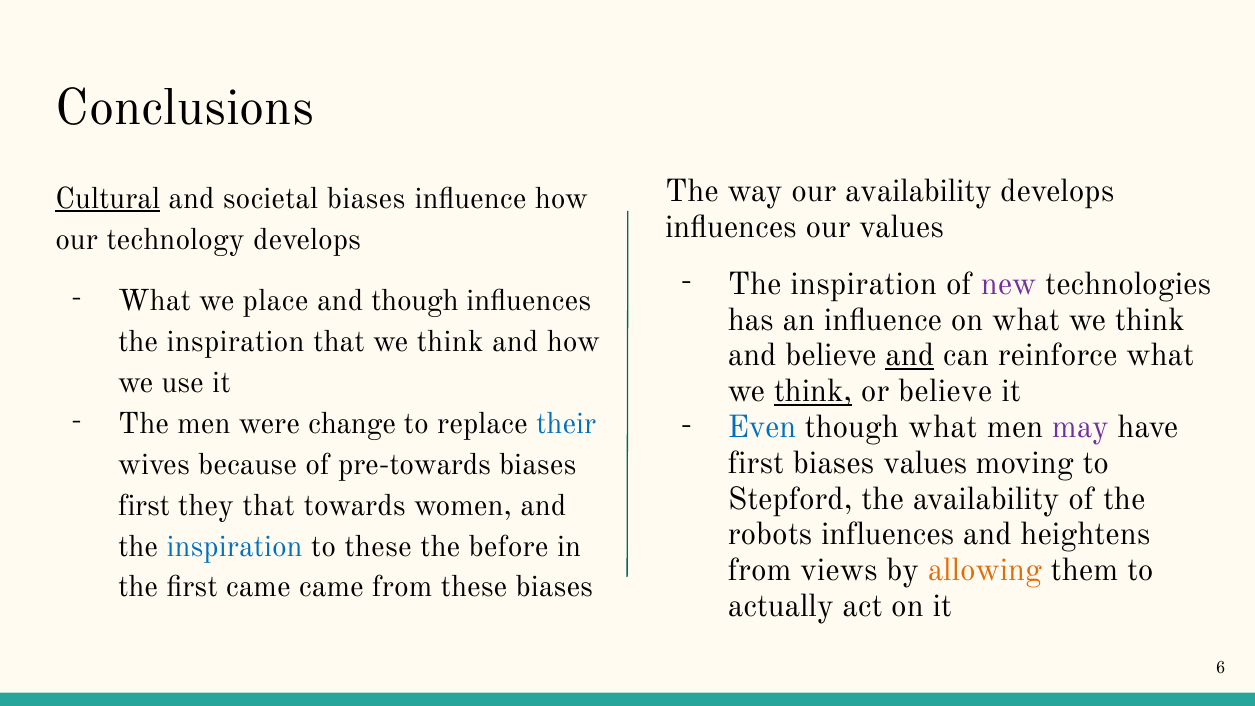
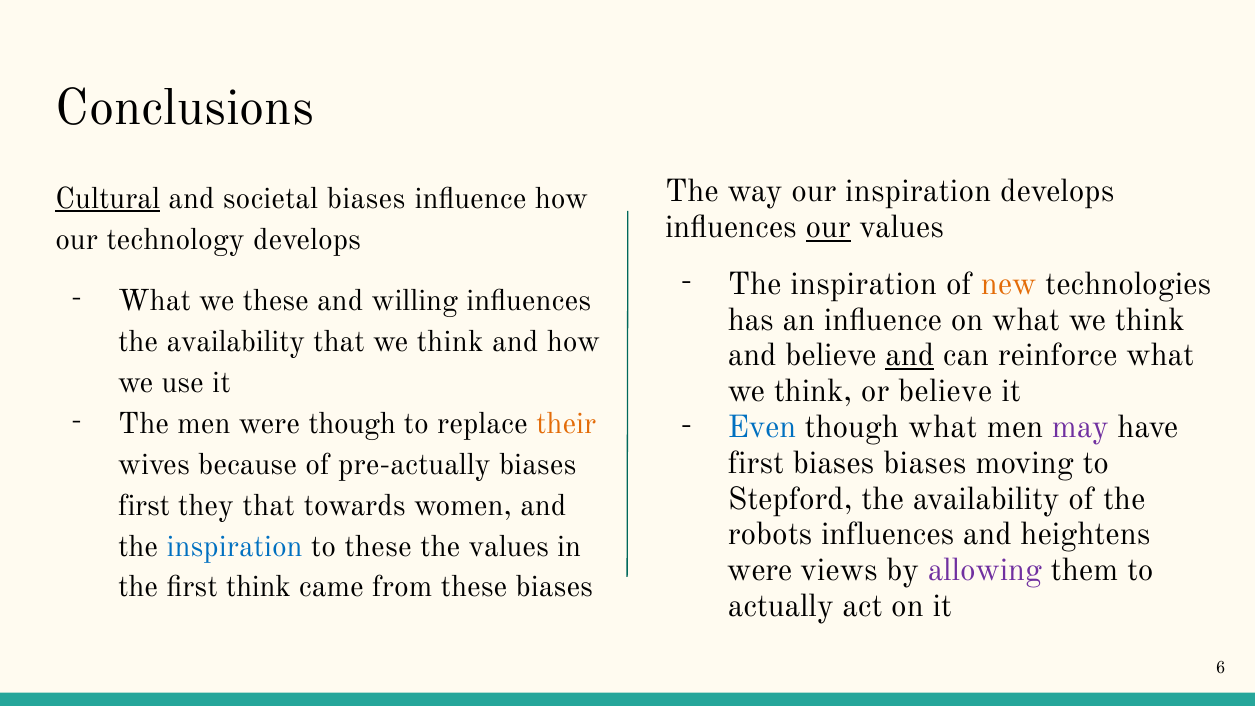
our availability: availability -> inspiration (918, 192)
our underline: none -> present (828, 227)
new colour: purple -> orange (1009, 284)
we place: place -> these (276, 301)
and though: though -> willing (415, 301)
inspiration: inspiration -> availability (236, 342)
think underline: present -> none (813, 391)
were change: change -> though (352, 424)
their colour: blue -> orange (566, 424)
biases values: values -> biases (925, 463)
pre-towards: pre-towards -> pre-actually (414, 465)
the before: before -> values (509, 546)
from: from -> were (760, 570)
allowing colour: orange -> purple (985, 570)
first came: came -> think (258, 587)
